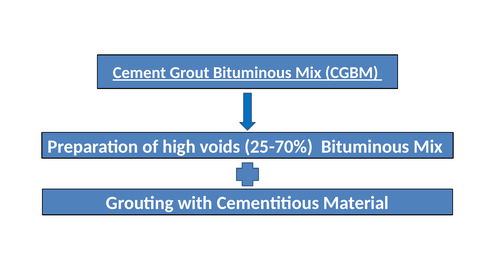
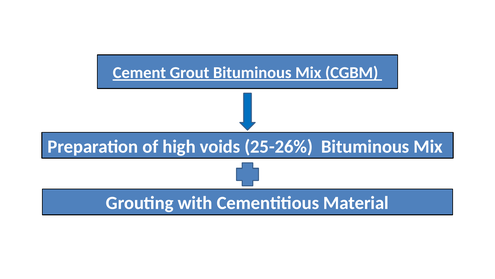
25-70%: 25-70% -> 25-26% (279, 146)
